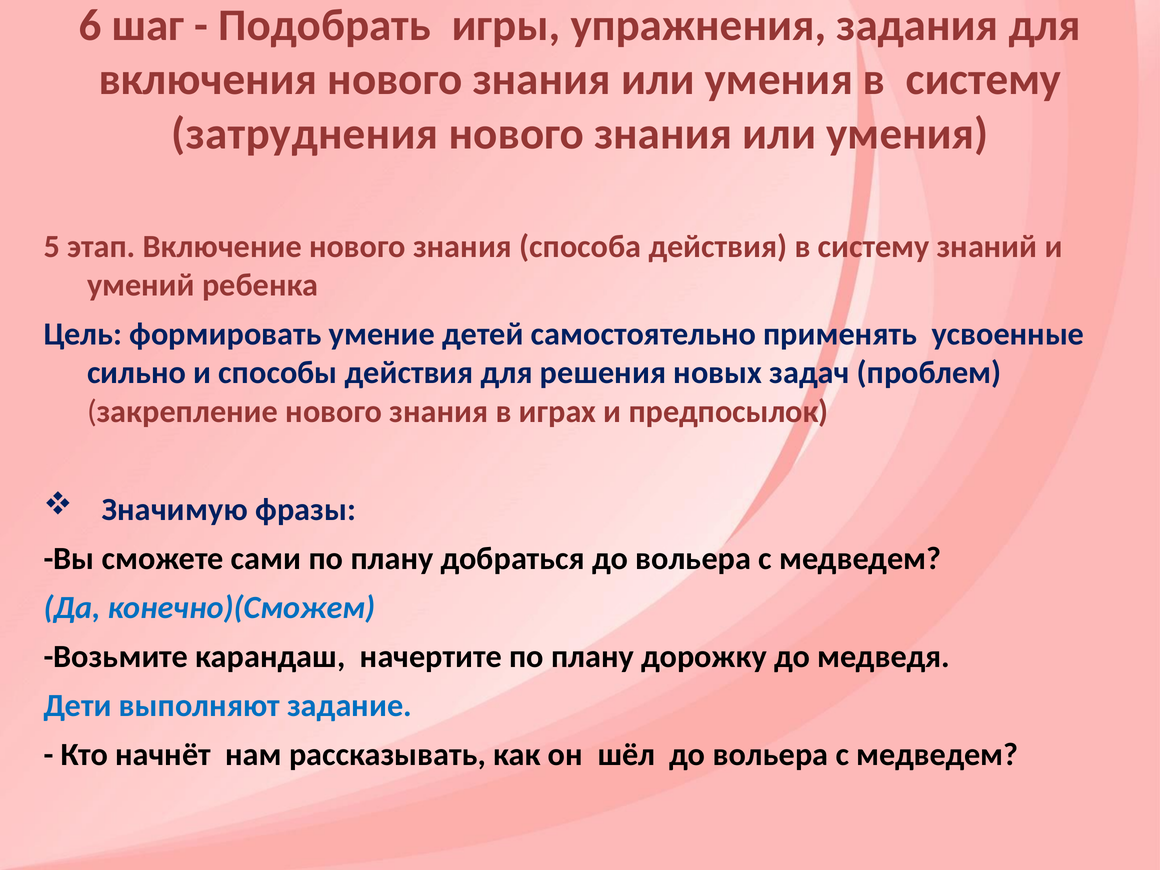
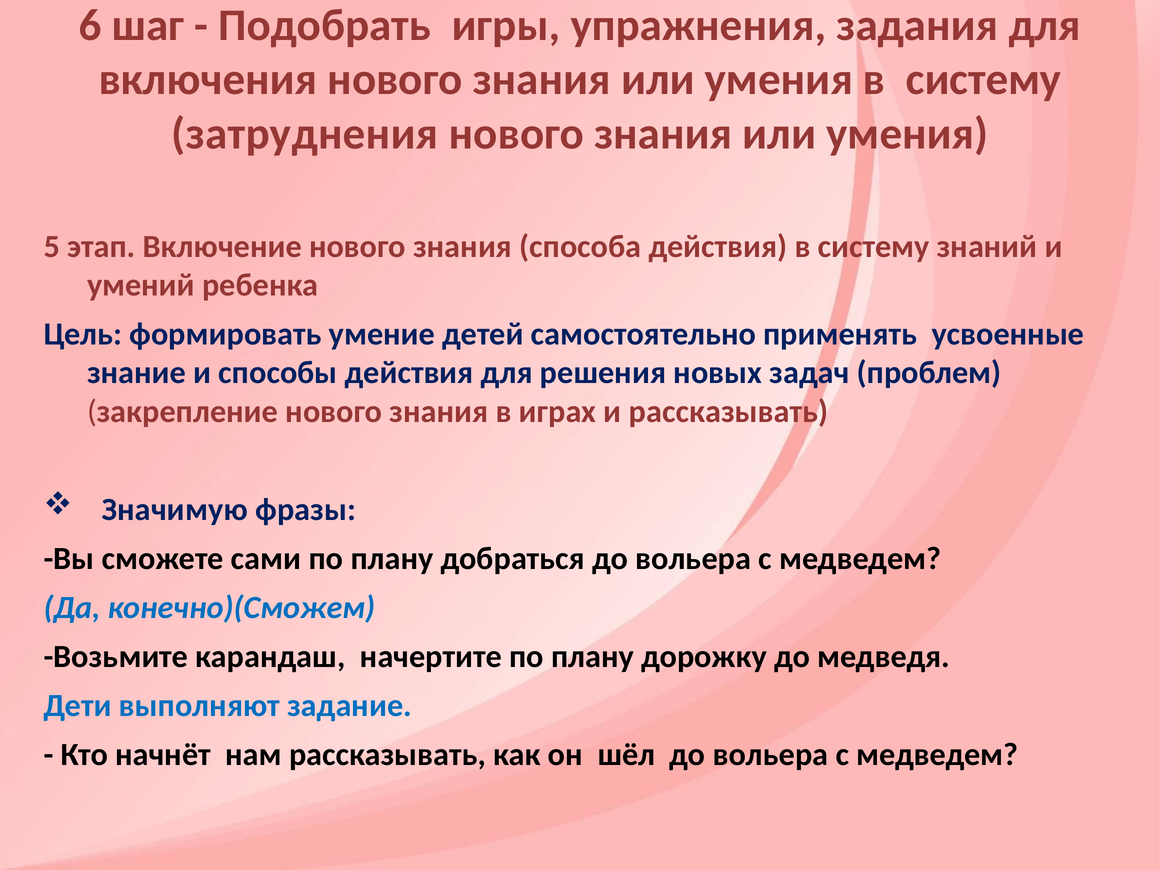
сильно: сильно -> знание (136, 373)
и предпосылок: предпосылок -> рассказывать (729, 412)
